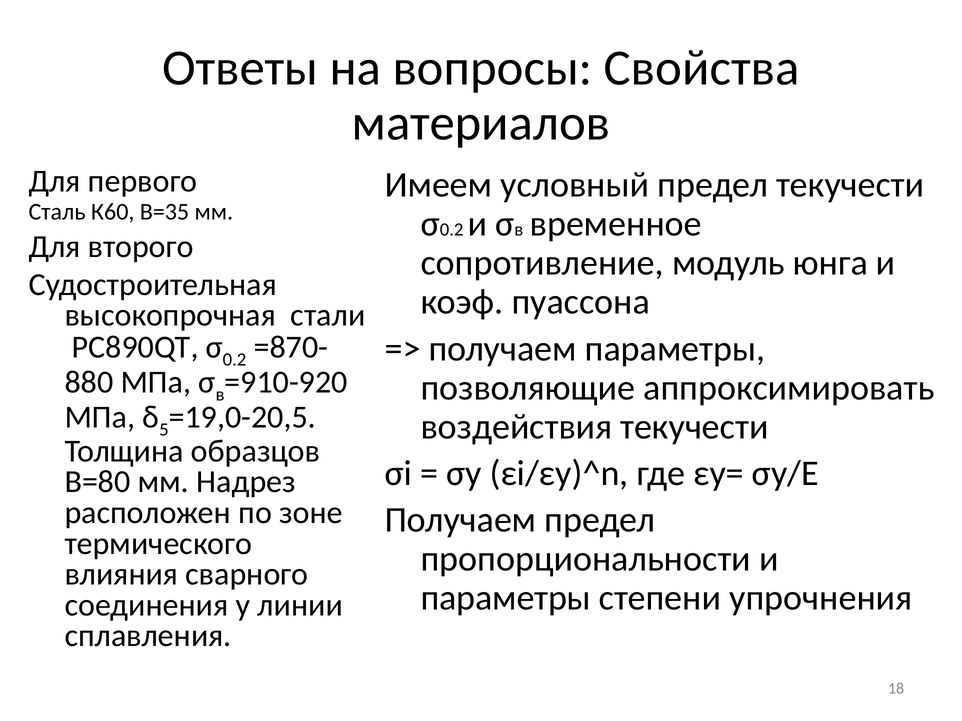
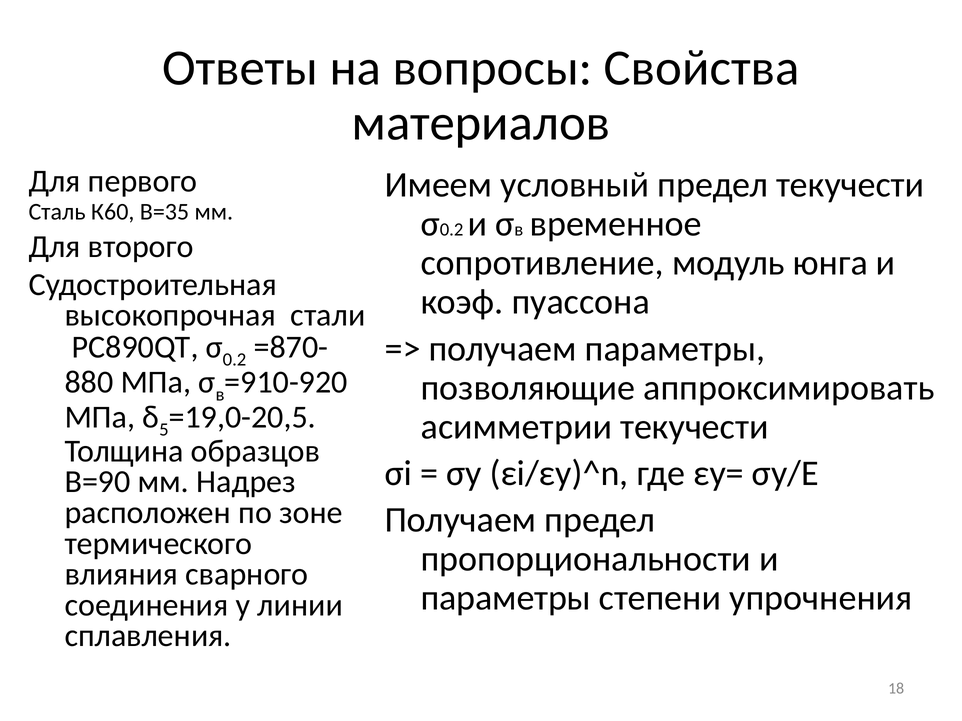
воздействия: воздействия -> асимметрии (516, 427)
В=80: В=80 -> В=90 (98, 482)
